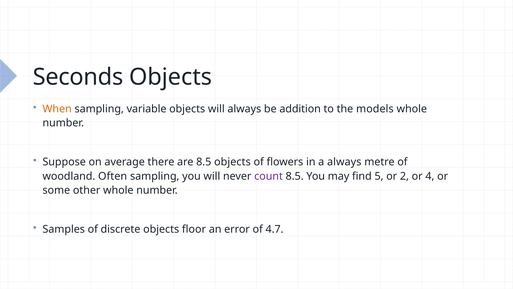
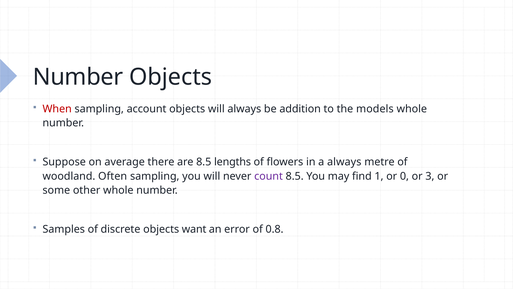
Seconds: Seconds -> Number (78, 77)
When colour: orange -> red (57, 109)
variable: variable -> account (147, 109)
8.5 objects: objects -> lengths (233, 162)
5: 5 -> 1 (379, 176)
2: 2 -> 0 (404, 176)
4: 4 -> 3 (430, 176)
floor: floor -> want (194, 229)
4.7: 4.7 -> 0.8 (275, 229)
